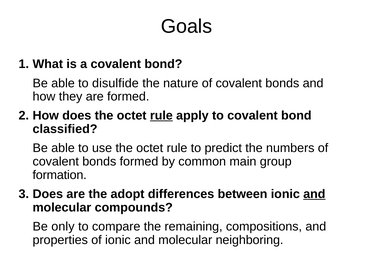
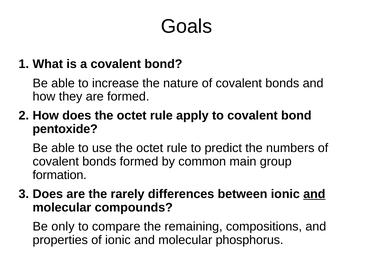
disulfide: disulfide -> increase (115, 83)
rule underline: present -> none (161, 116)
classified: classified -> pentoxide (65, 129)
adopt: adopt -> rarely (128, 194)
neighboring: neighboring -> phosphorus (250, 240)
